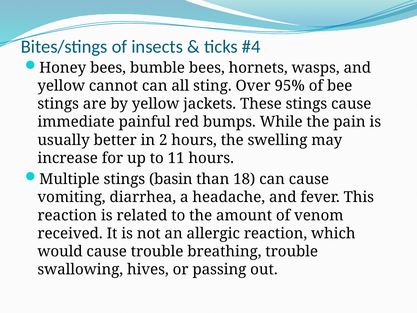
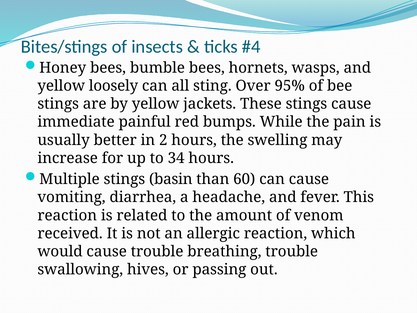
cannot: cannot -> loosely (114, 86)
11: 11 -> 34 (176, 158)
18: 18 -> 60 (244, 179)
